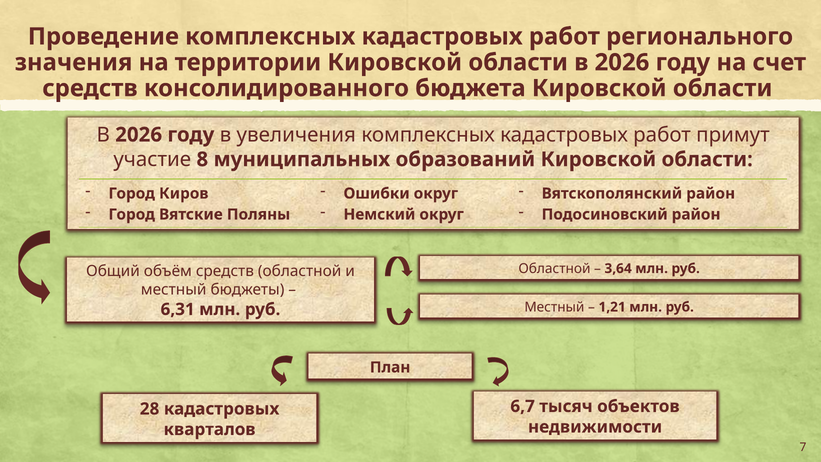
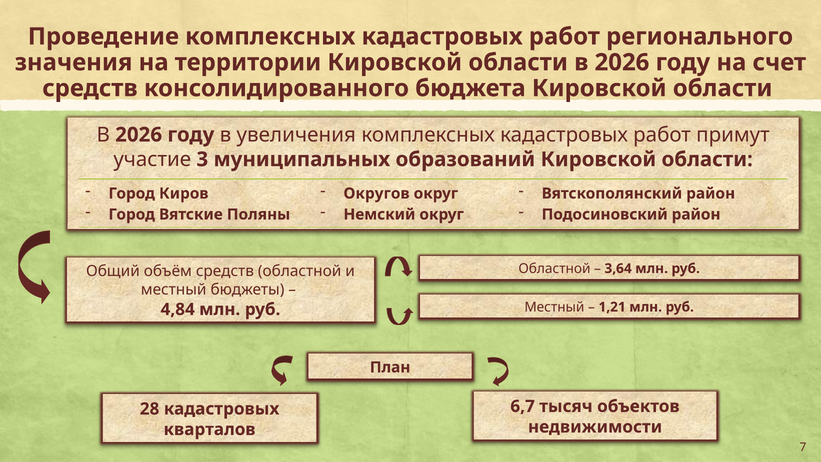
8: 8 -> 3 (202, 159)
Ошибки: Ошибки -> Округов (377, 193)
6,31: 6,31 -> 4,84 (178, 309)
